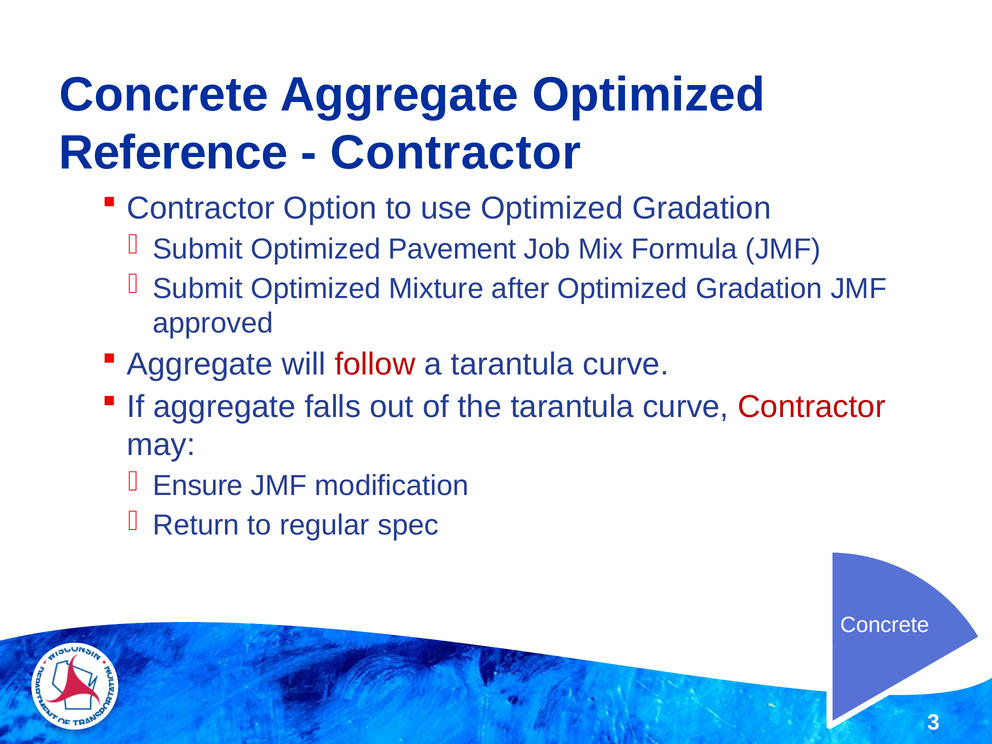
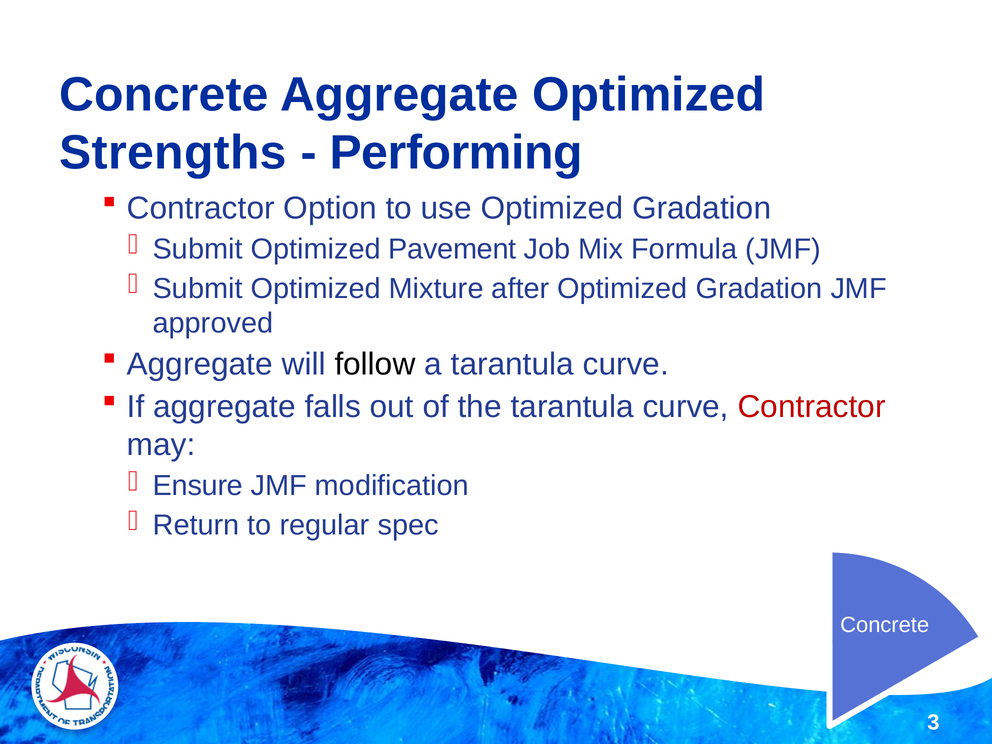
Reference: Reference -> Strengths (173, 153)
Contractor: Contractor -> Performing (456, 153)
follow colour: red -> black (375, 364)
